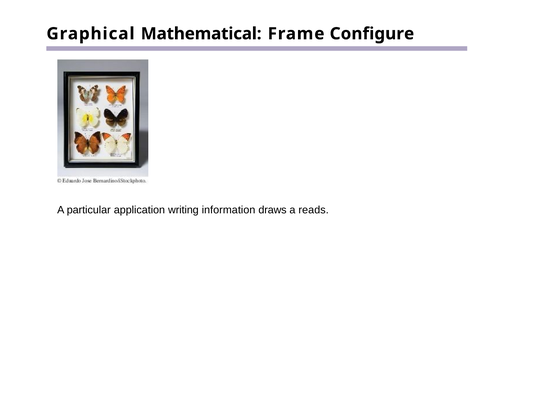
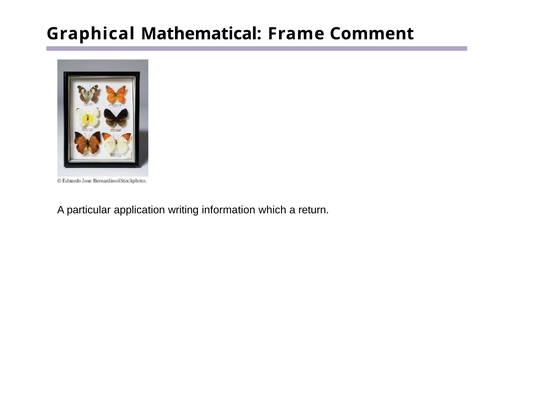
Configure: Configure -> Comment (372, 34)
draws: draws -> which (272, 210)
reads: reads -> return (314, 210)
